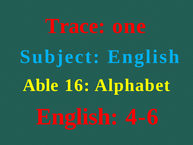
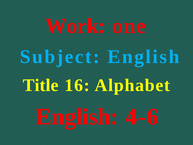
Trace: Trace -> Work (75, 26)
Able: Able -> Title (41, 85)
